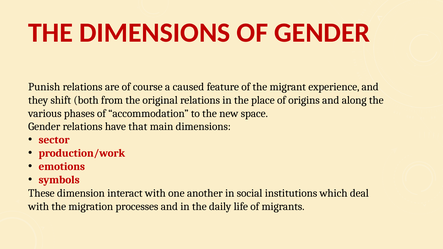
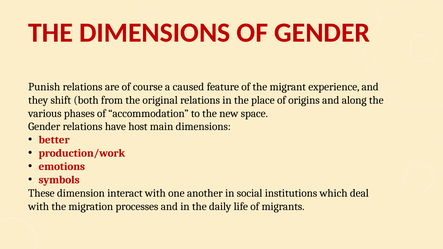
that: that -> host (138, 127)
sector: sector -> better (54, 140)
